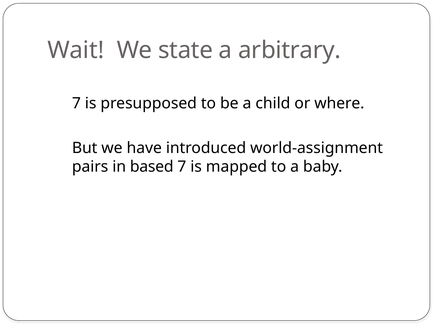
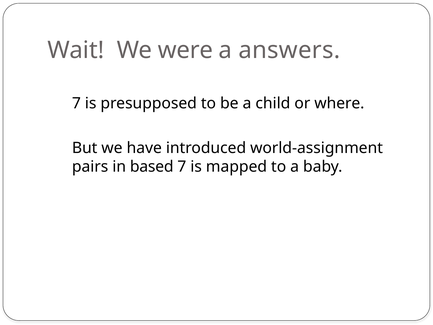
state: state -> were (185, 50)
arbitrary: arbitrary -> answers (289, 50)
